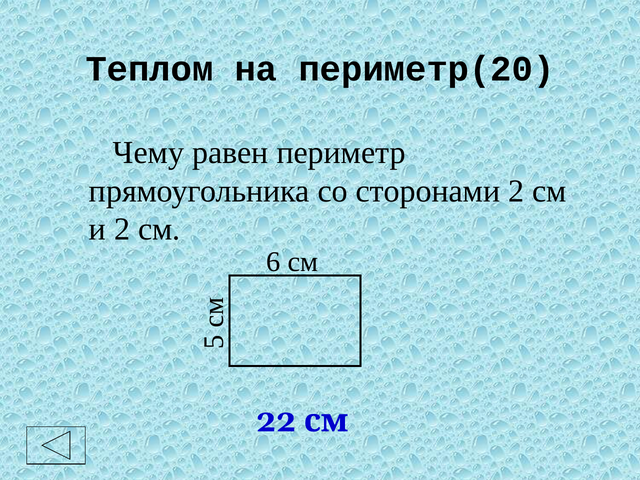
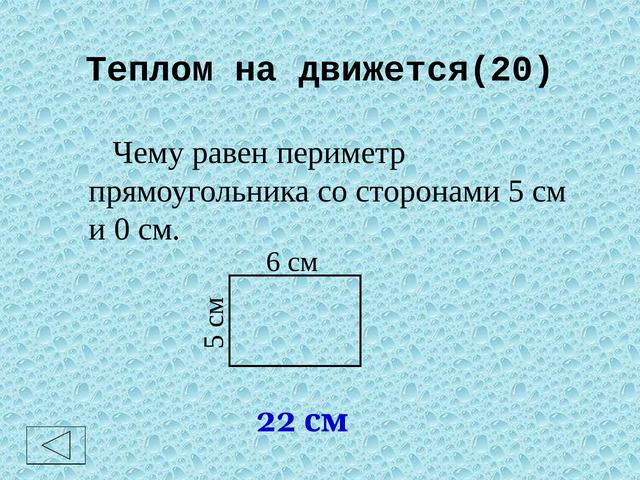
периметр(20: периметр(20 -> движется(20 (427, 69)
сторонами 2: 2 -> 5 (516, 191)
и 2: 2 -> 0 (122, 229)
